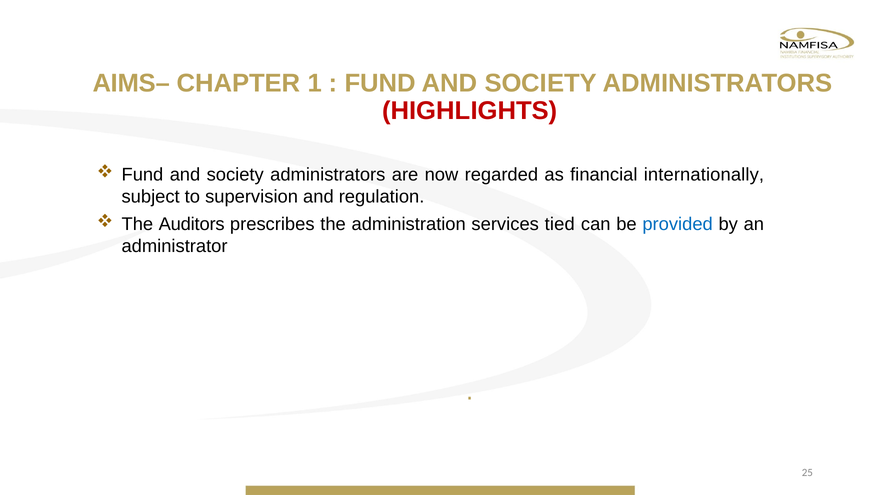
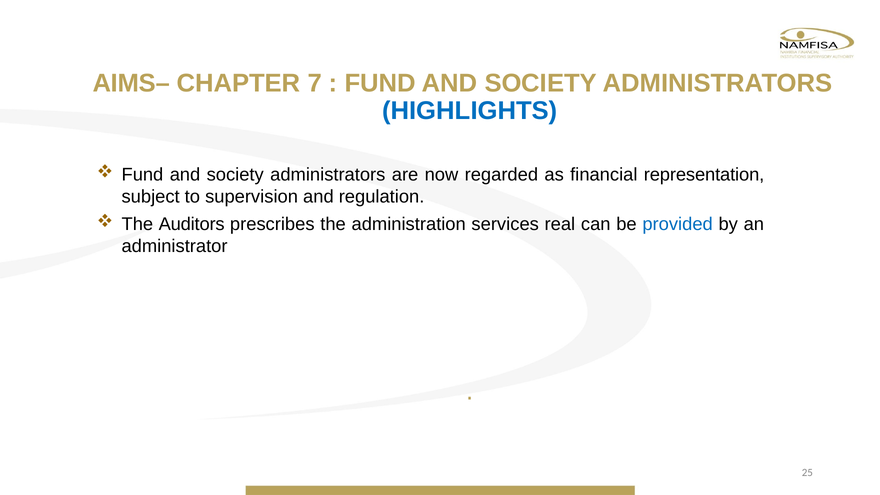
1: 1 -> 7 (315, 83)
HIGHLIGHTS colour: red -> blue (470, 111)
internationally: internationally -> representation (704, 175)
tied: tied -> real (560, 224)
